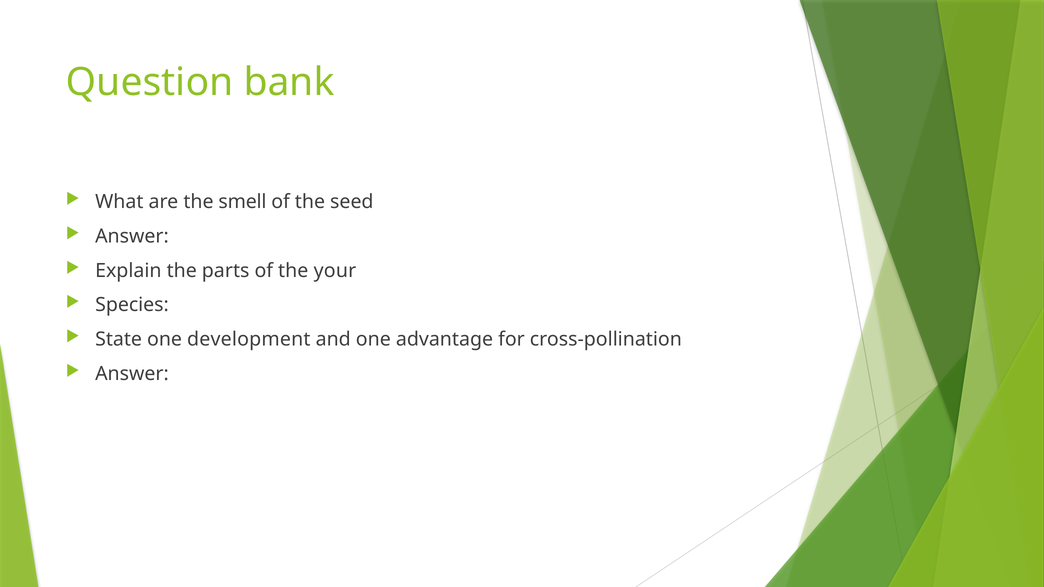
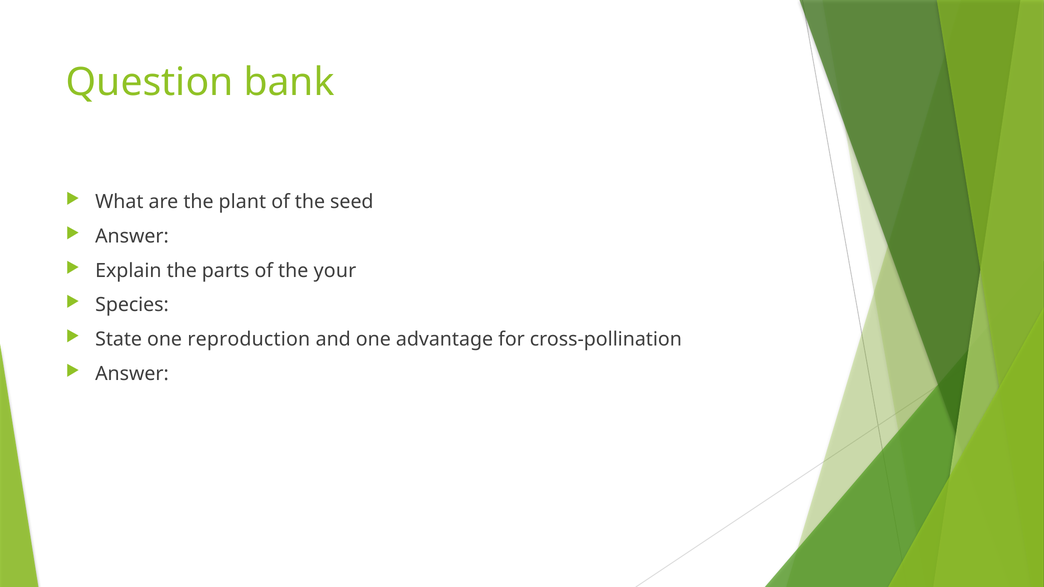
smell: smell -> plant (242, 202)
development: development -> reproduction (249, 340)
